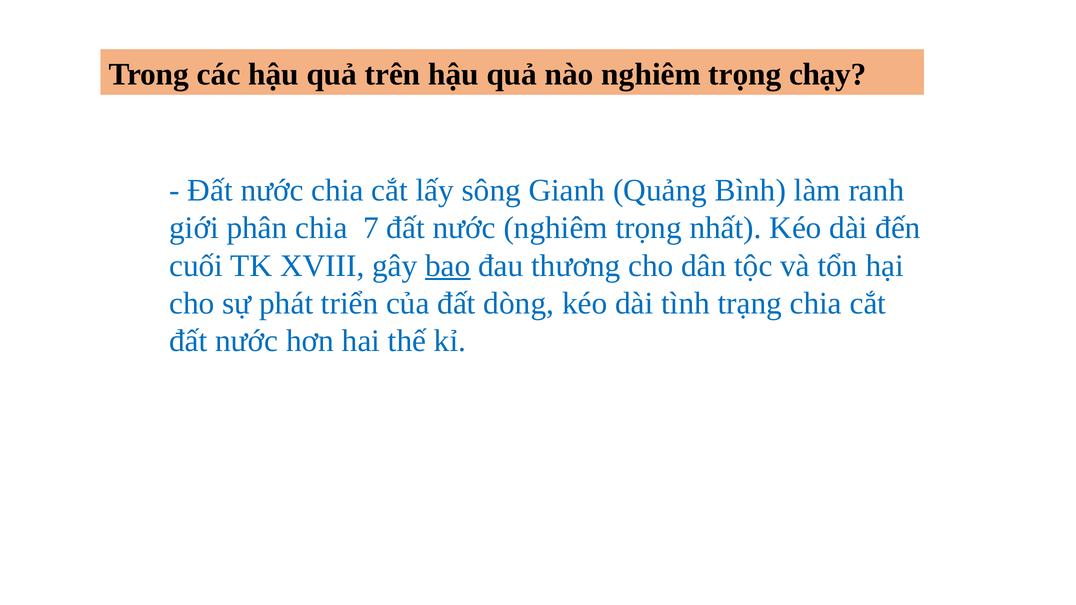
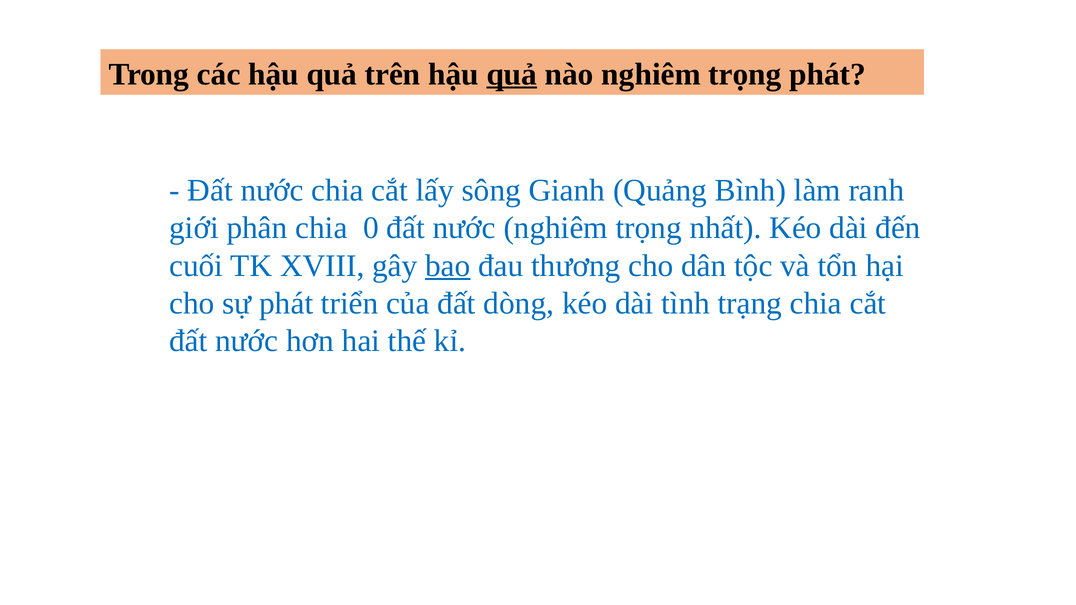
quả underline: none -> present (512, 74)
trọng chạy: chạy -> phát (828, 74)
7: 7 -> 0 (371, 228)
